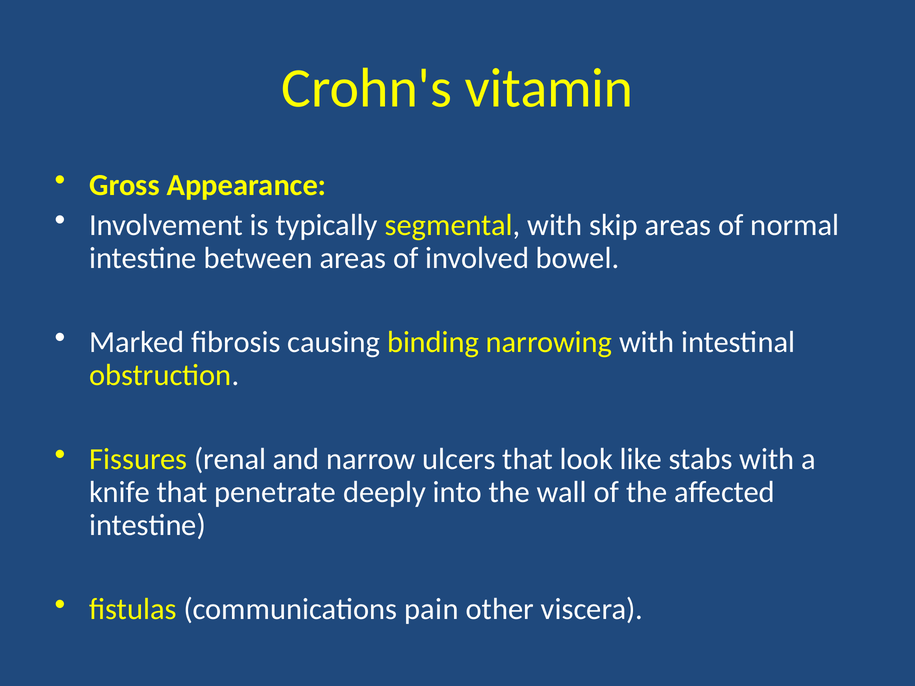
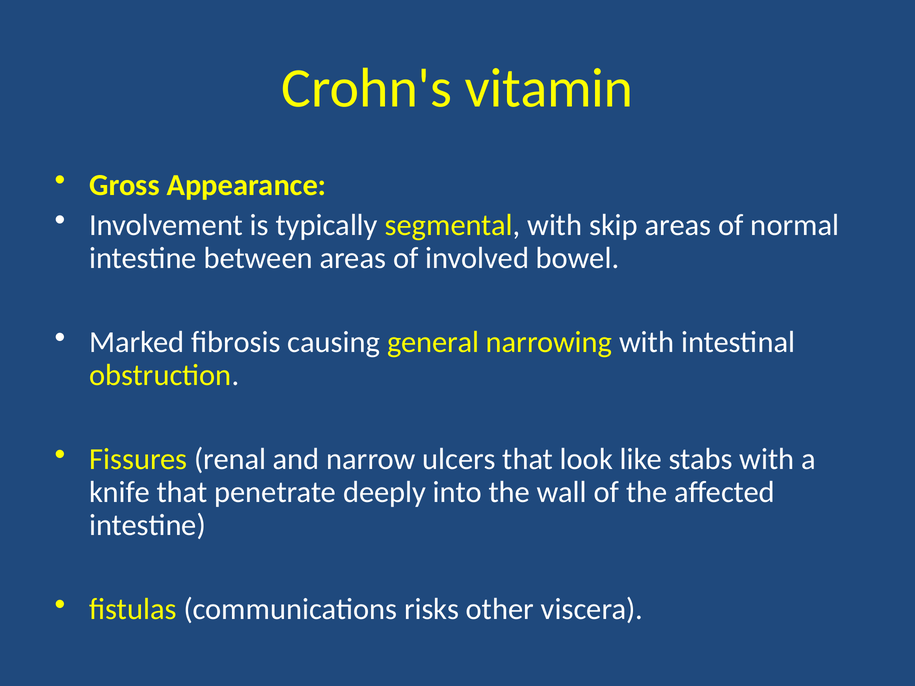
binding: binding -> general (433, 342)
pain: pain -> risks (432, 610)
